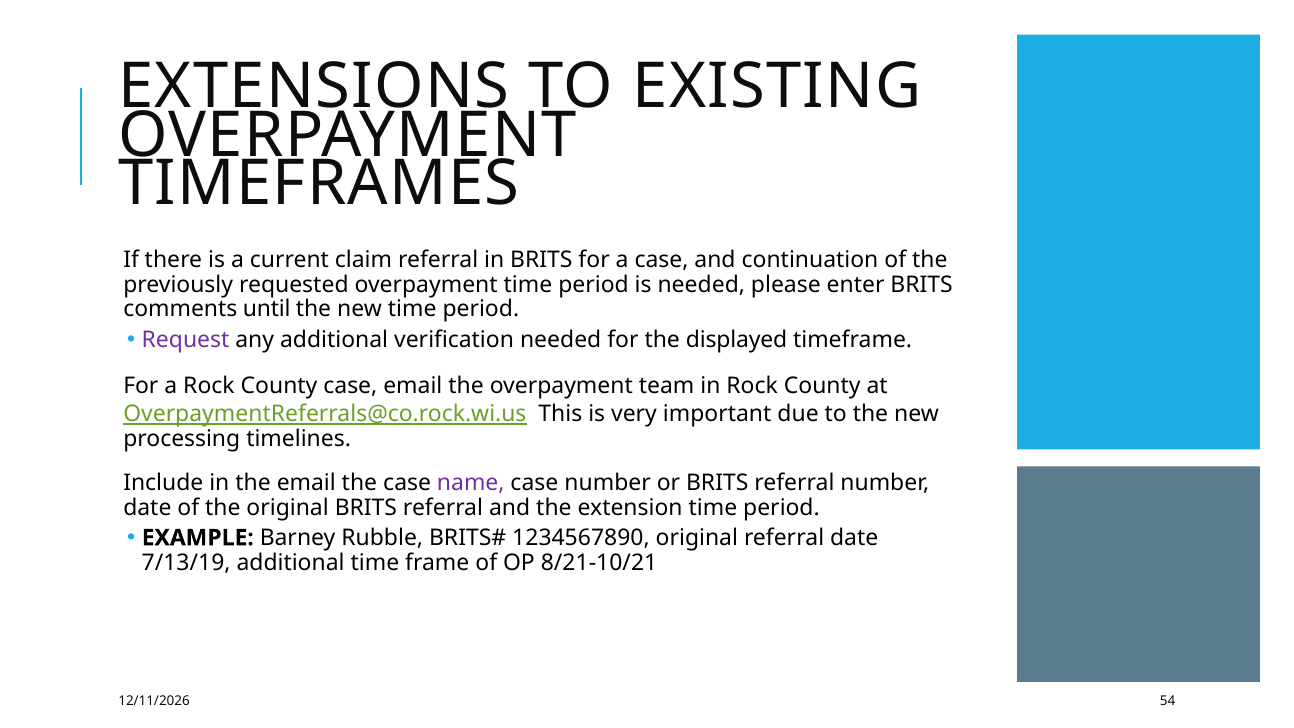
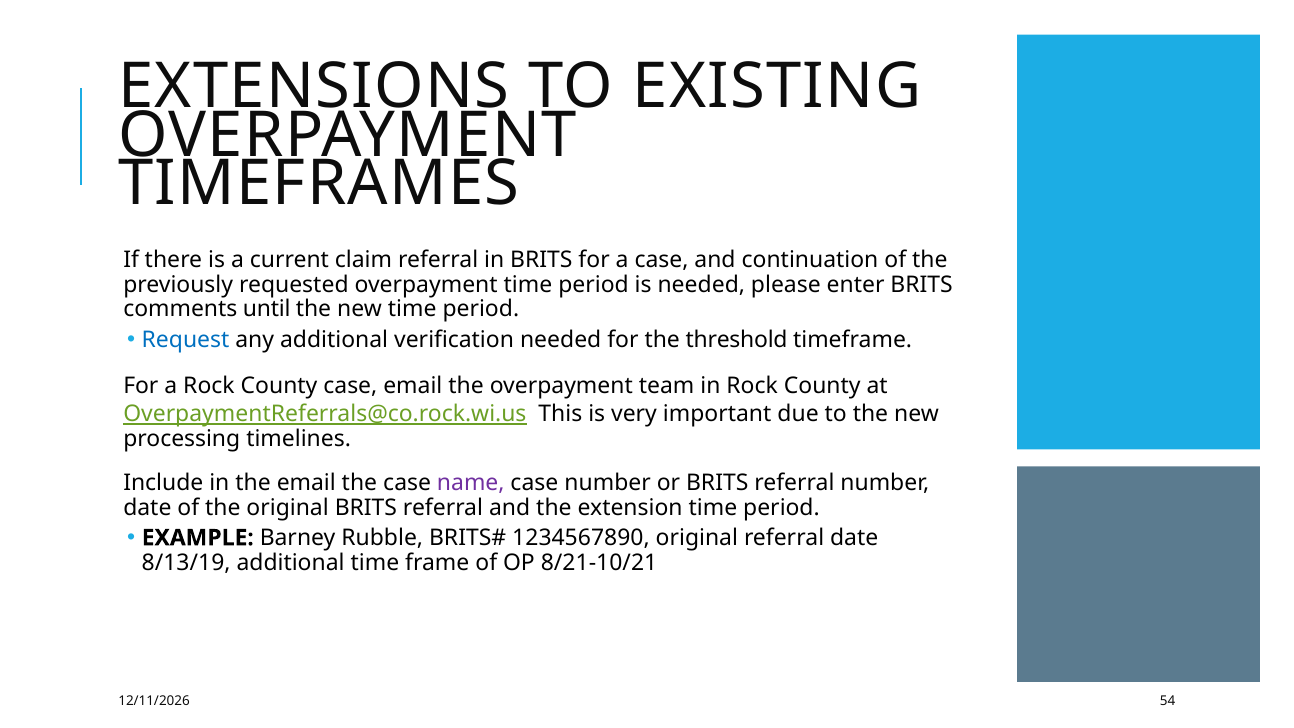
Request colour: purple -> blue (186, 340)
displayed: displayed -> threshold (737, 340)
7/13/19: 7/13/19 -> 8/13/19 (186, 562)
